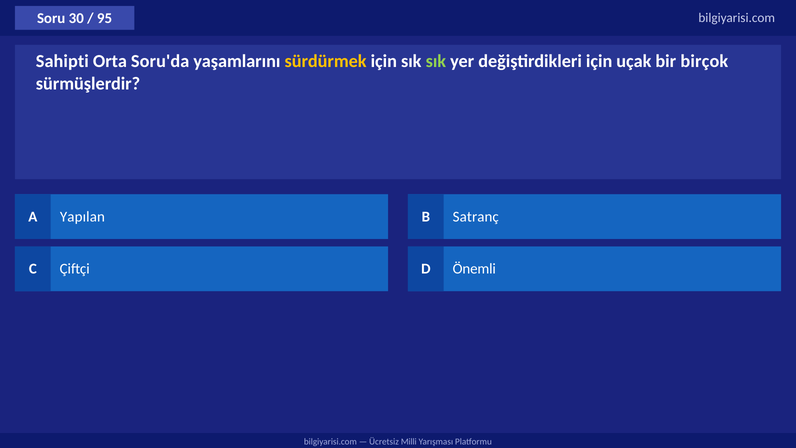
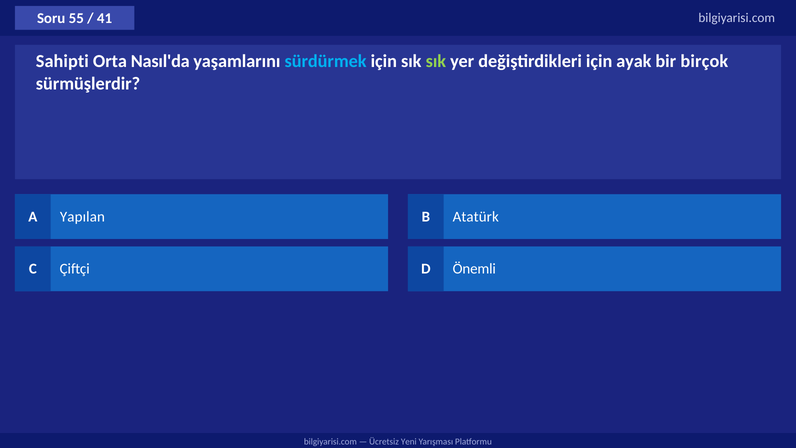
30: 30 -> 55 (76, 18)
95: 95 -> 41 (105, 18)
Soru'da: Soru'da -> Nasıl'da (160, 61)
sürdürmek colour: yellow -> light blue (326, 61)
uçak: uçak -> ayak (634, 61)
Satranç: Satranç -> Atatürk (476, 217)
Milli: Milli -> Yeni (409, 442)
